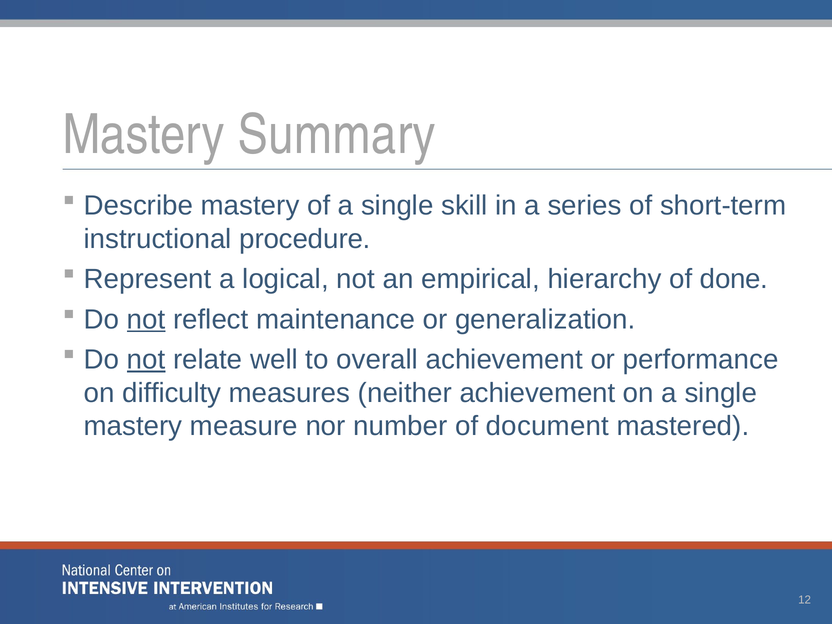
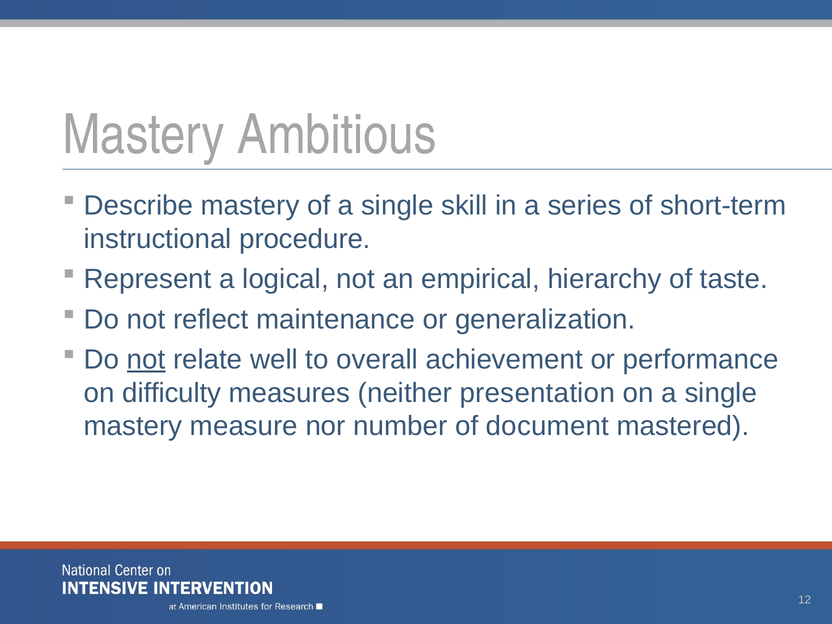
Summary: Summary -> Ambitious (337, 135)
done: done -> taste (734, 279)
not underline: present -> none (146, 319)
neither achievement: achievement -> presentation (537, 393)
